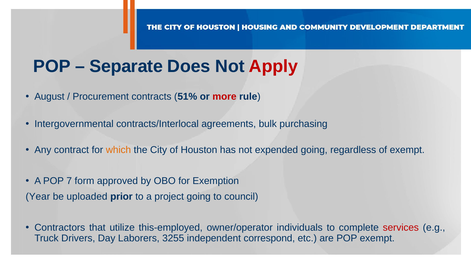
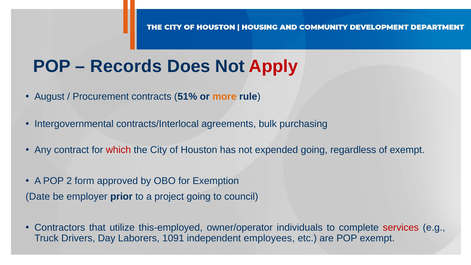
Separate: Separate -> Records (126, 66)
more colour: red -> orange (224, 97)
which colour: orange -> red (118, 150)
7: 7 -> 2 (69, 181)
Year: Year -> Date (38, 197)
uploaded: uploaded -> employer (87, 197)
3255: 3255 -> 1091 (173, 238)
correspond: correspond -> employees (269, 238)
